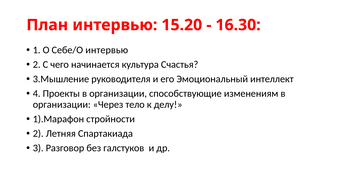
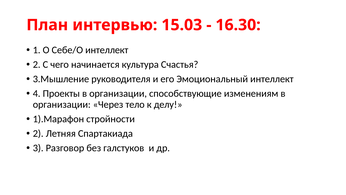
15.20: 15.20 -> 15.03 (182, 25)
Себе/О интервью: интервью -> интеллект (107, 50)
